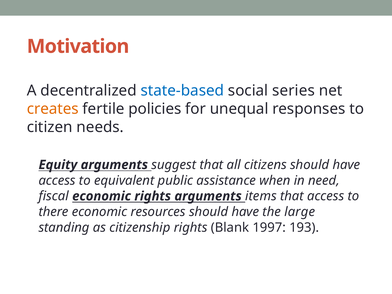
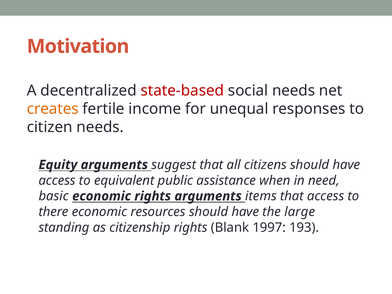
state-based colour: blue -> red (182, 91)
social series: series -> needs (294, 91)
policies: policies -> income (155, 109)
fiscal: fiscal -> basic (54, 196)
